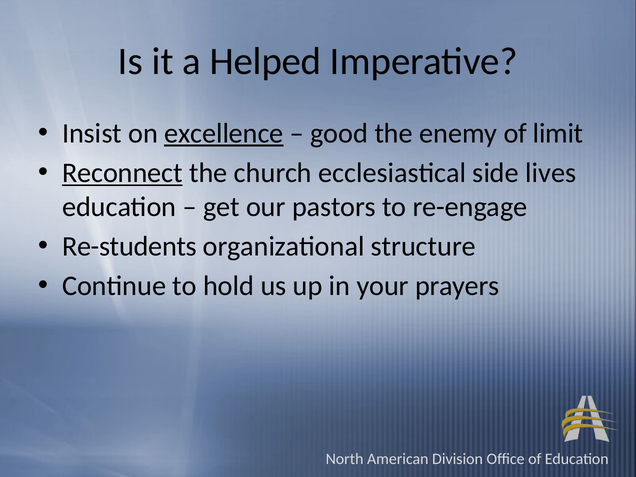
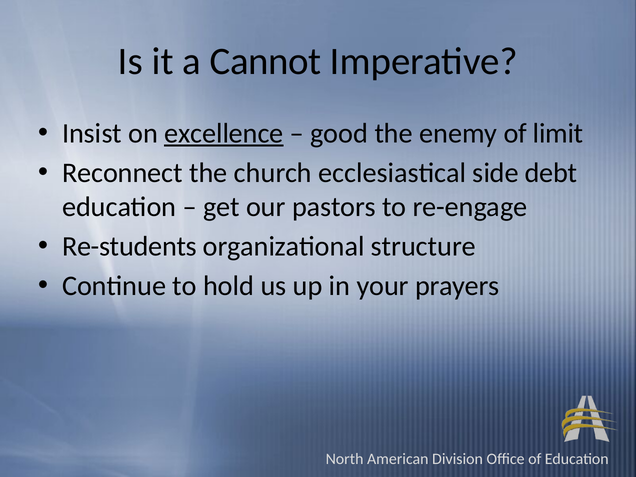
Helped: Helped -> Cannot (266, 62)
Reconnect underline: present -> none (122, 173)
lives: lives -> debt (551, 173)
